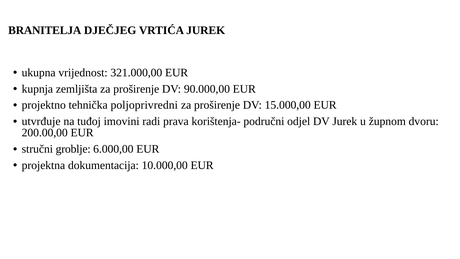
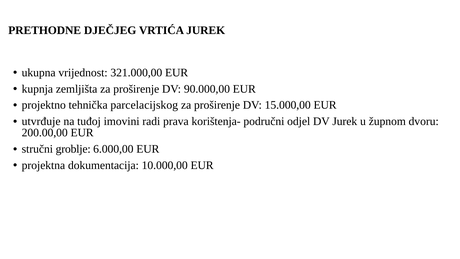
BRANITELJA: BRANITELJA -> PRETHODNE (45, 30)
poljoprivredni: poljoprivredni -> parcelacijskog (144, 105)
